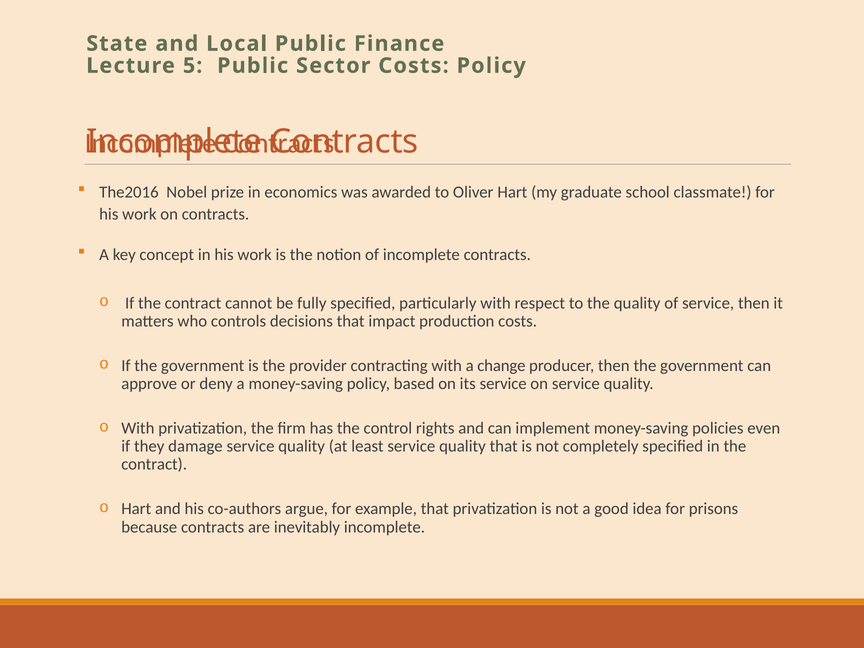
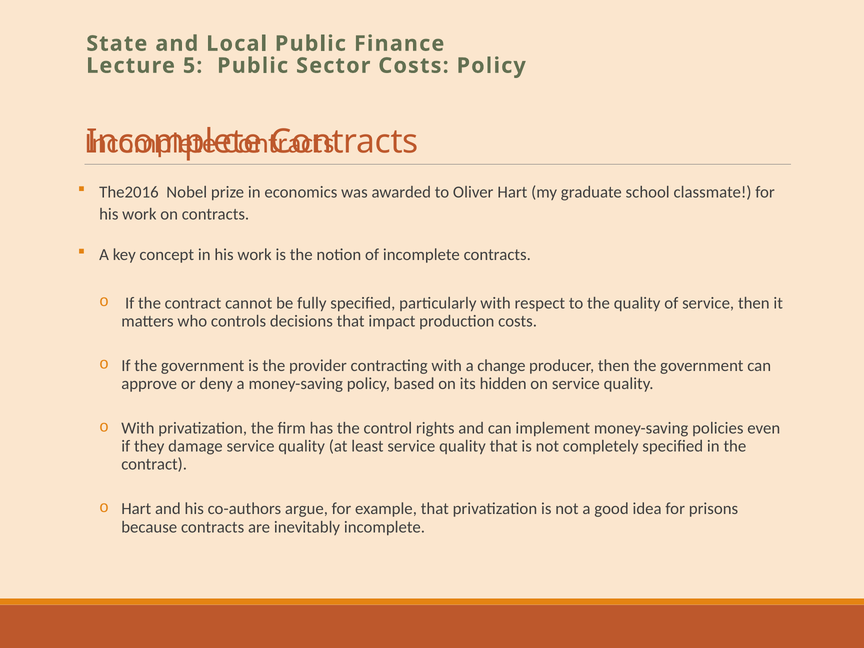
its service: service -> hidden (503, 384)
